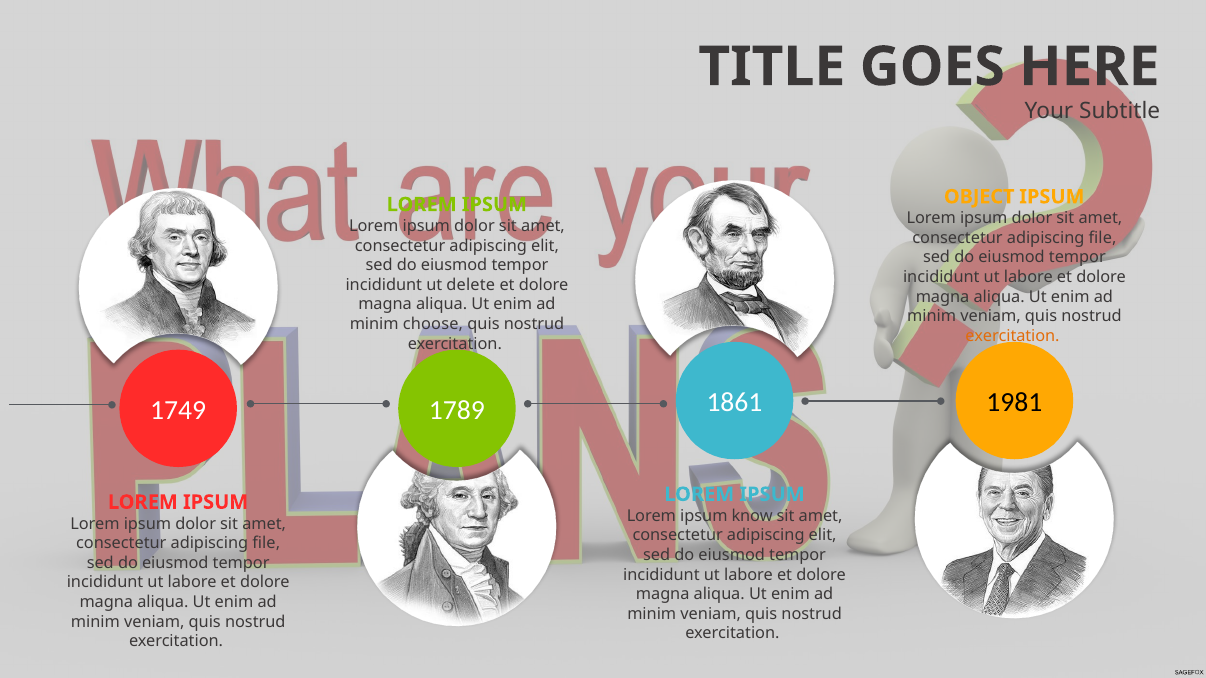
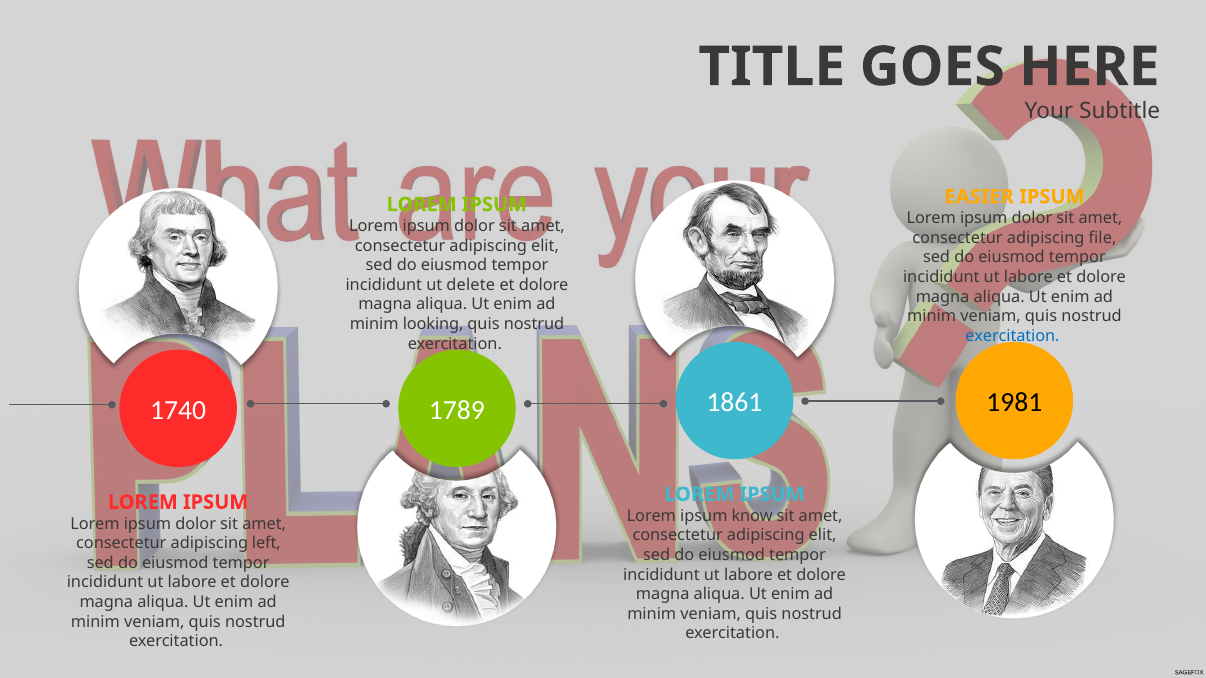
OBJECT: OBJECT -> EASIER (979, 197)
choose: choose -> looking (433, 324)
exercitation colour: orange -> blue (1012, 336)
1749: 1749 -> 1740 (178, 411)
file: file -> left (266, 544)
